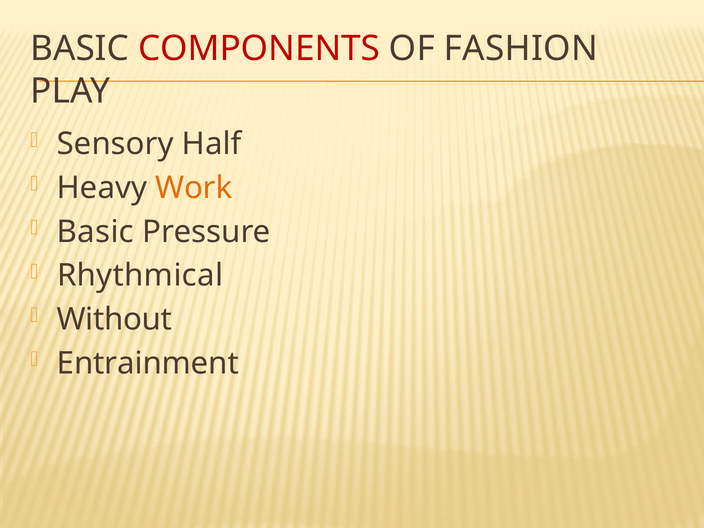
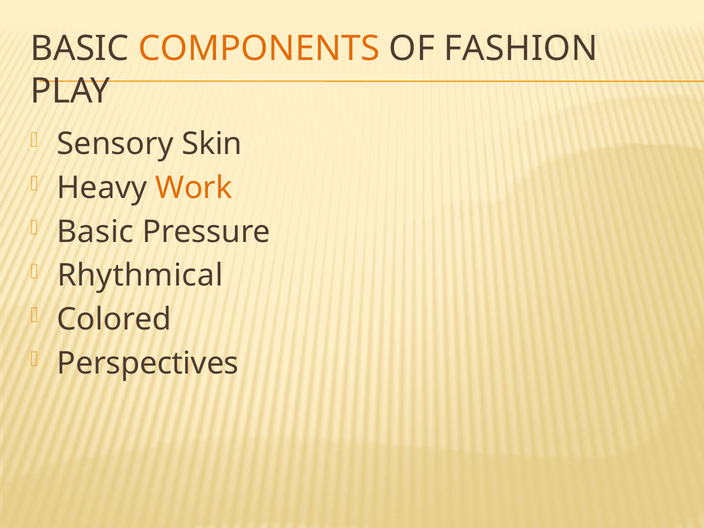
COMPONENTS colour: red -> orange (259, 49)
Half: Half -> Skin (212, 144)
Without: Without -> Colored (114, 319)
Entrainment: Entrainment -> Perspectives (148, 363)
